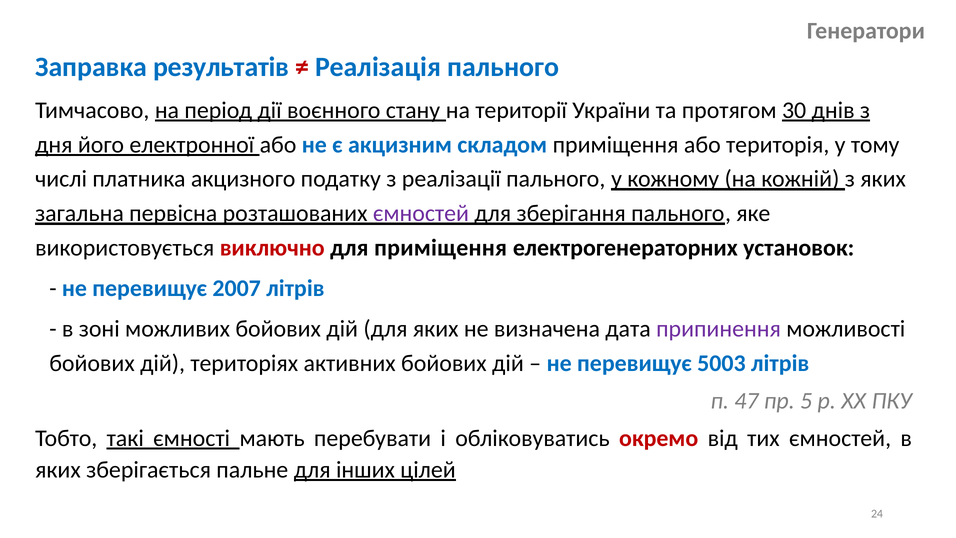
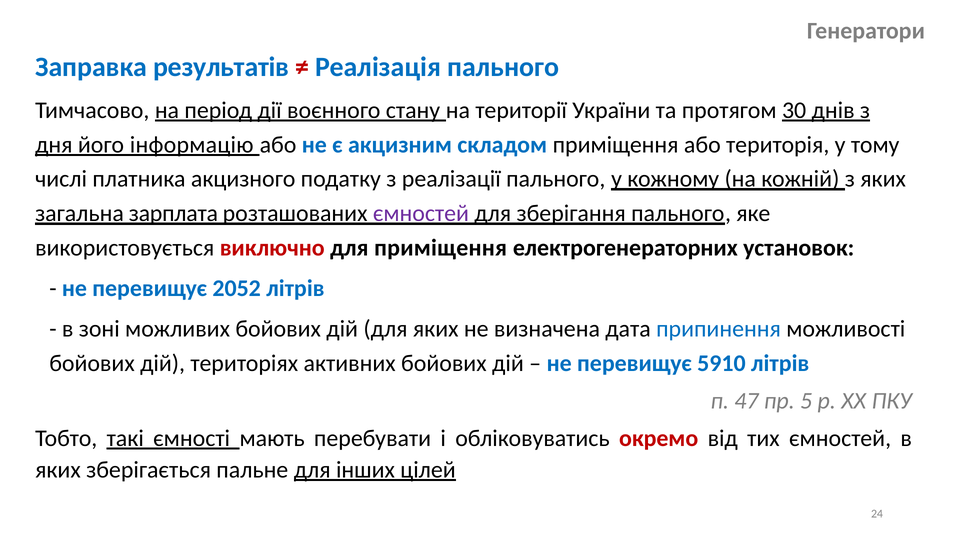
електронної: електронної -> інформацію (192, 145)
первісна: первісна -> зарплата (173, 213)
2007: 2007 -> 2052 (237, 288)
припинення colour: purple -> blue (719, 329)
5003: 5003 -> 5910 (721, 363)
